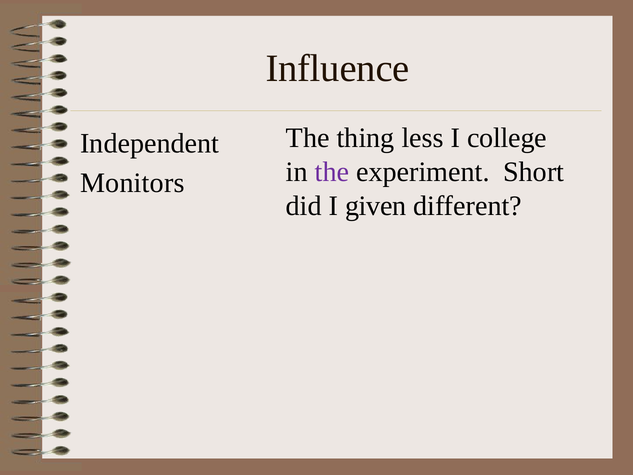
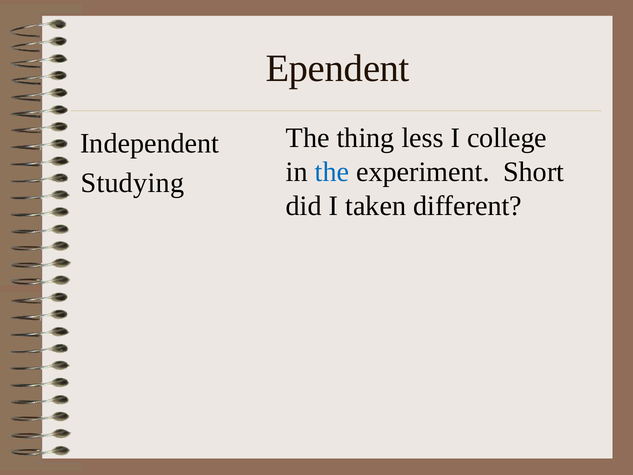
Influence: Influence -> Ependent (338, 69)
the colour: purple -> blue (332, 172)
Monitors: Monitors -> Studying (132, 183)
given: given -> taken (376, 206)
